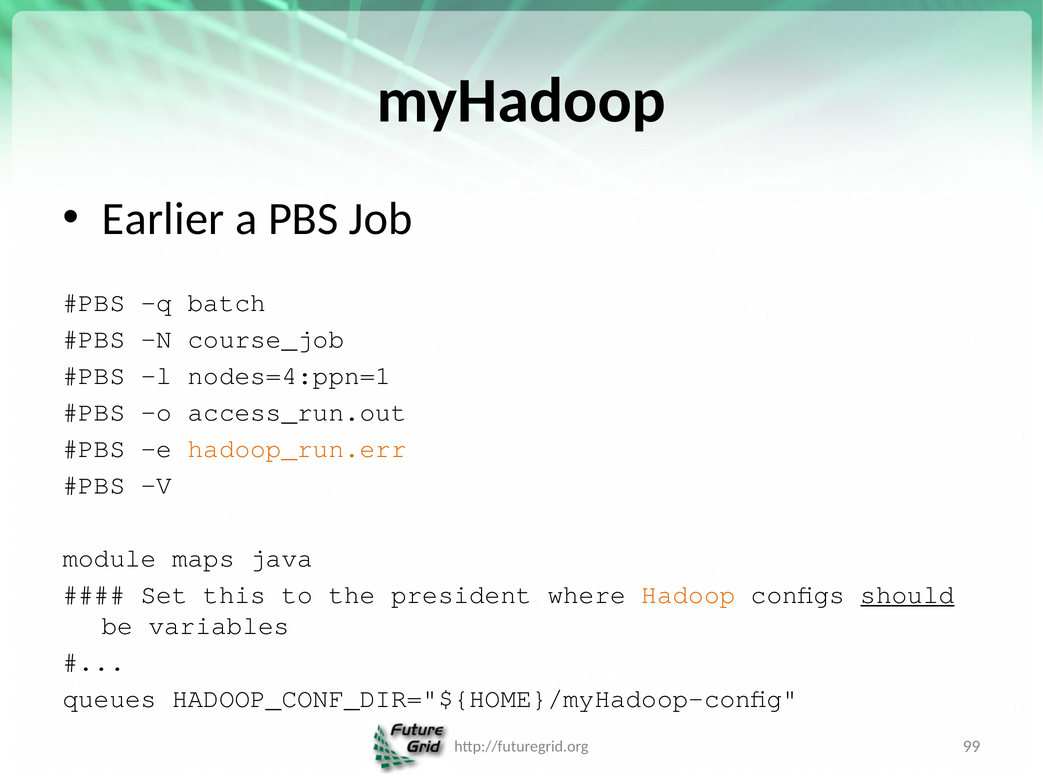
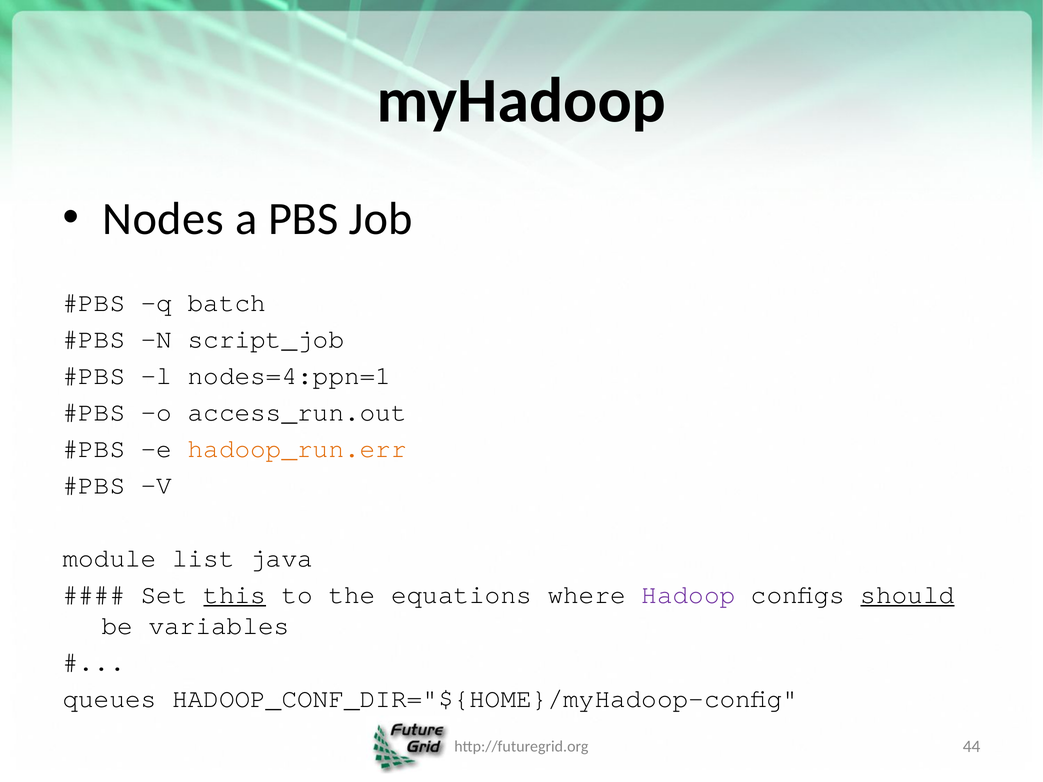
Earlier: Earlier -> Nodes (163, 219)
course_job: course_job -> script_job (266, 339)
maps: maps -> list (203, 558)
this underline: none -> present (235, 595)
president: president -> equations (462, 595)
Hadoop colour: orange -> purple (688, 595)
99: 99 -> 44 (972, 747)
